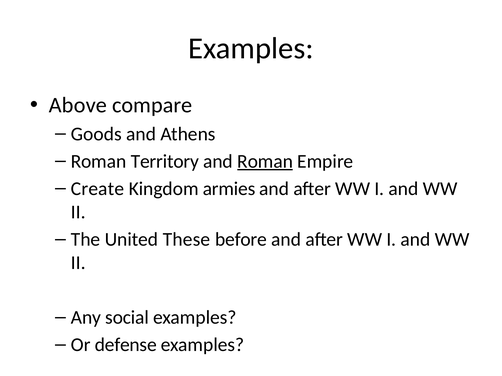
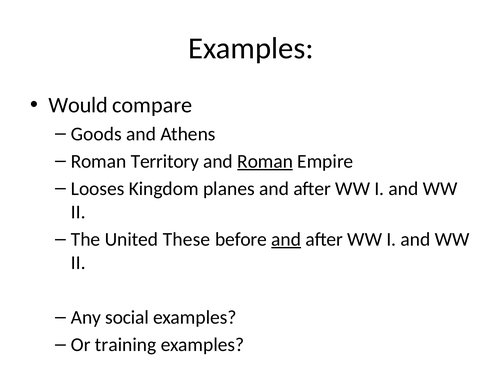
Above: Above -> Would (78, 105)
Create: Create -> Looses (98, 189)
armies: armies -> planes (229, 189)
and underline: none -> present (286, 240)
defense: defense -> training (126, 345)
